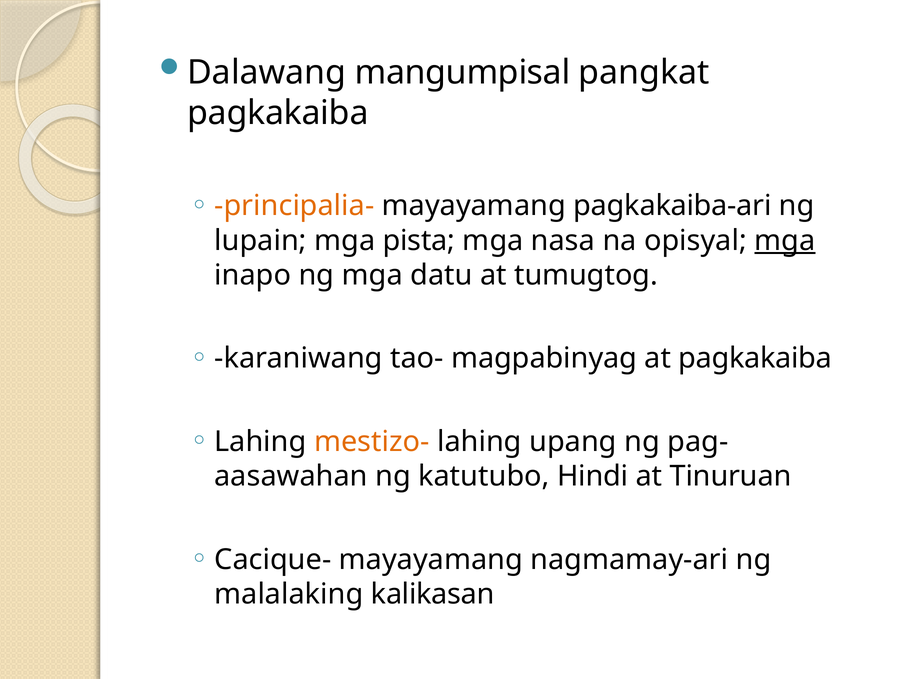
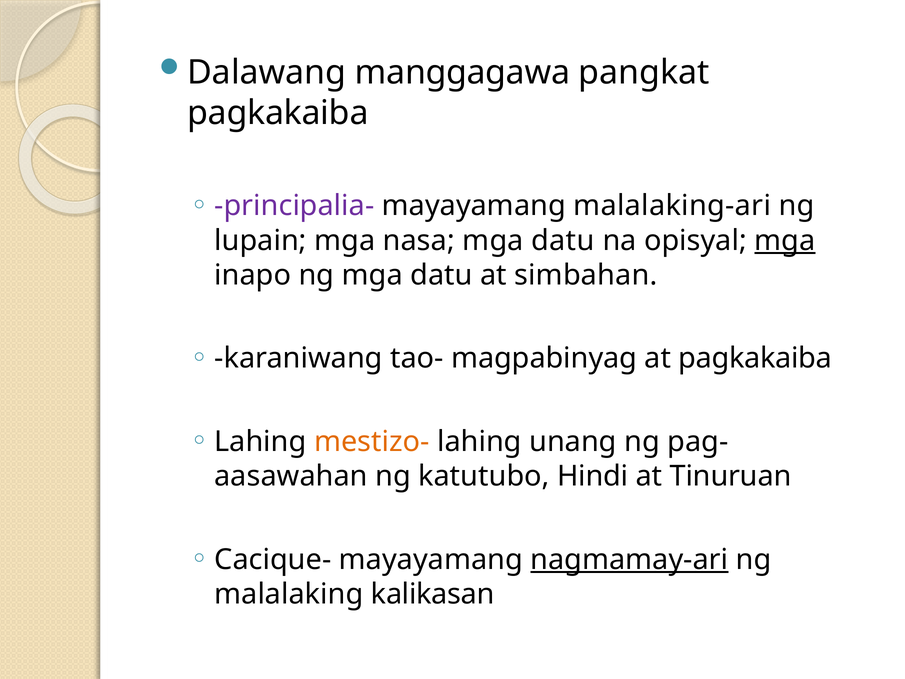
mangumpisal: mangumpisal -> manggagawa (462, 72)
principalia- colour: orange -> purple (294, 206)
pagkakaiba-ari: pagkakaiba-ari -> malalaking-ari (672, 206)
pista: pista -> nasa (419, 240)
nasa: nasa -> datu (563, 240)
tumugtog: tumugtog -> simbahan (586, 275)
upang: upang -> unang (573, 441)
nagmamay-ari underline: none -> present (629, 559)
